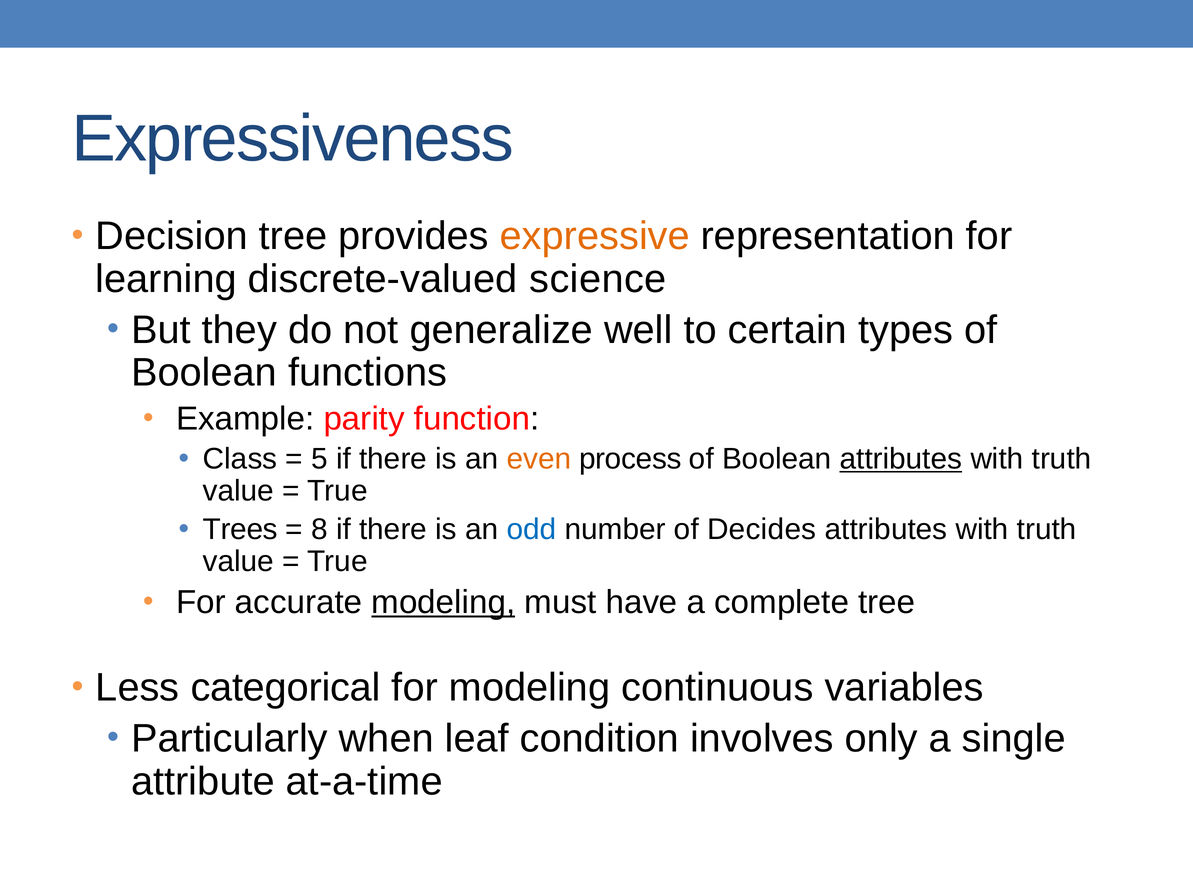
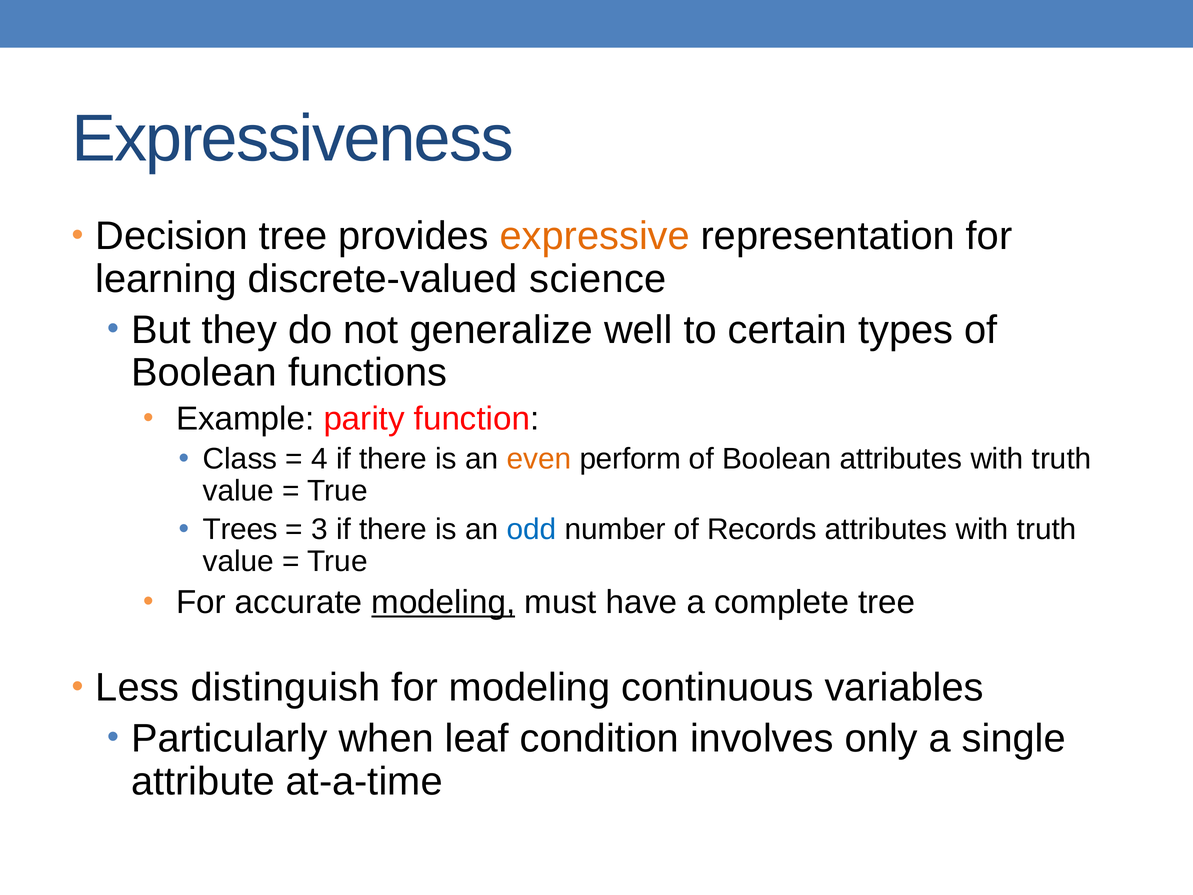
5: 5 -> 4 (320, 459)
process: process -> perform (630, 459)
attributes underline: present -> none (901, 459)
8: 8 -> 3 (320, 529)
Decides: Decides -> Records (762, 529)
categorical: categorical -> distinguish (285, 687)
